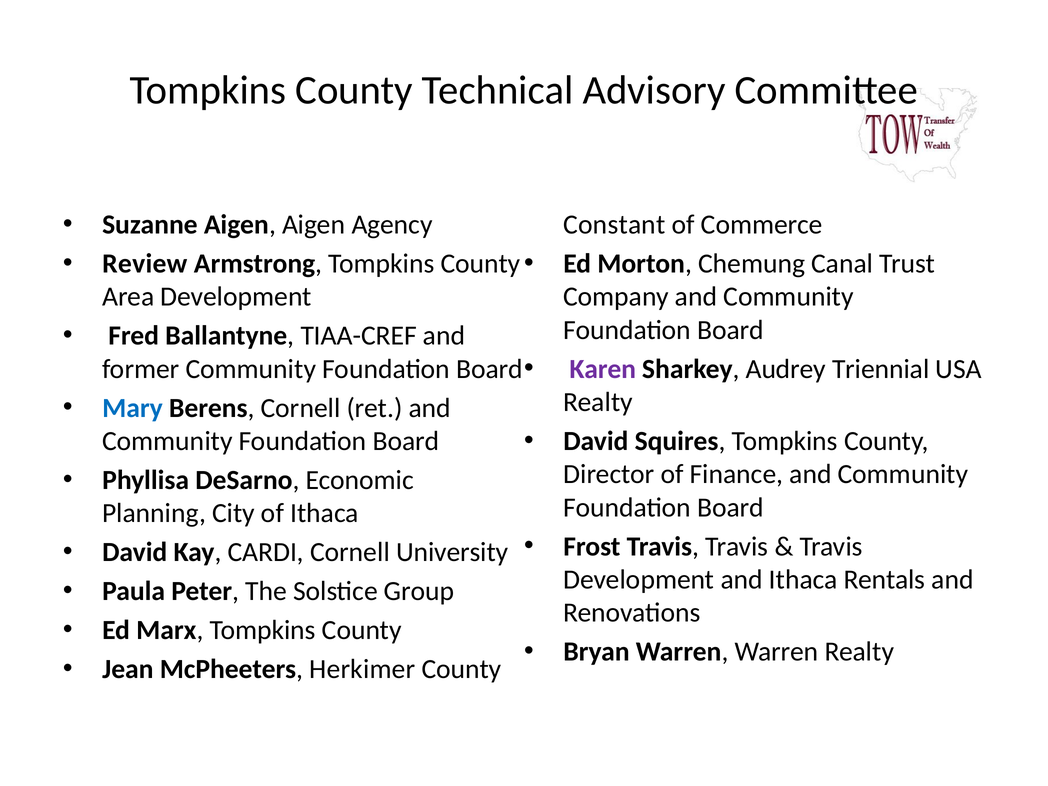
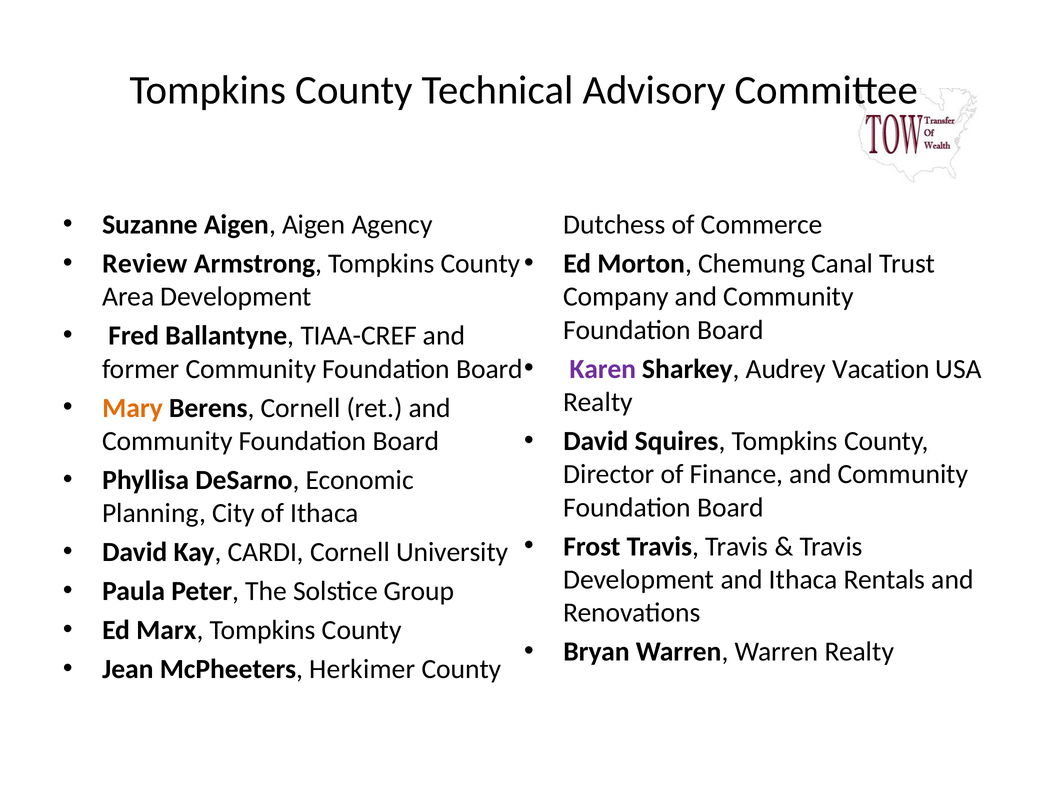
Constant: Constant -> Dutchess (614, 225)
Triennial: Triennial -> Vacation (881, 369)
Mary colour: blue -> orange (132, 408)
